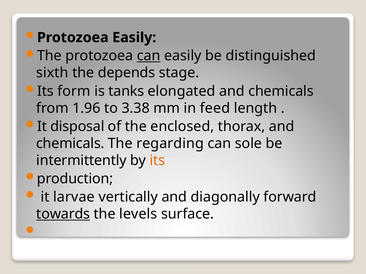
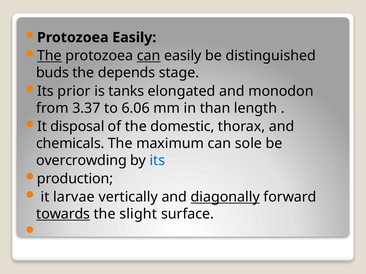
The underline: none -> present (49, 56)
sixth: sixth -> buds (52, 73)
form: form -> prior (74, 91)
elongated and chemicals: chemicals -> monodon (281, 91)
1.96: 1.96 -> 3.37 (86, 108)
3.38: 3.38 -> 6.06 (136, 108)
feed: feed -> than (215, 108)
enclosed: enclosed -> domestic (182, 127)
regarding: regarding -> maximum (170, 144)
intermittently: intermittently -> overcrowding (81, 161)
its colour: orange -> blue (157, 161)
diagonally underline: none -> present (225, 197)
levels: levels -> slight (138, 214)
